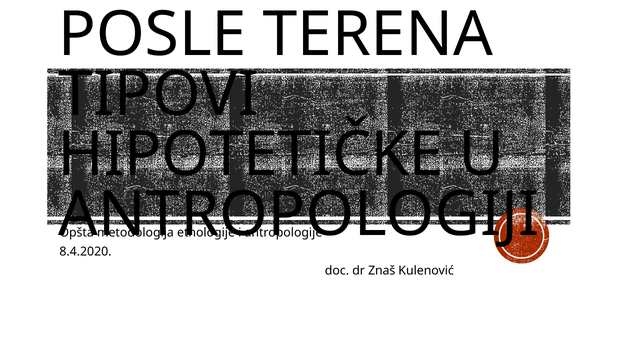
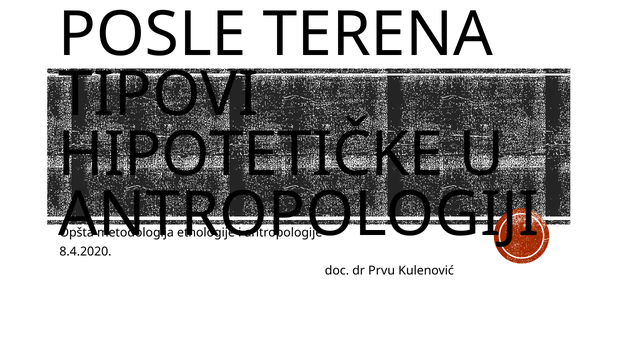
Znaš: Znaš -> Prvu (382, 270)
